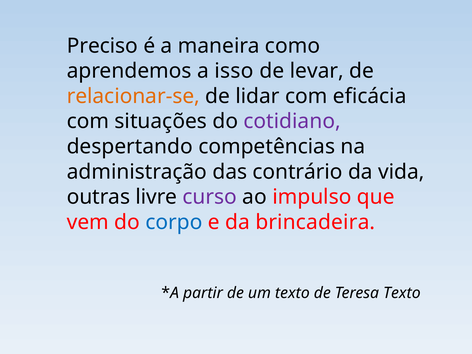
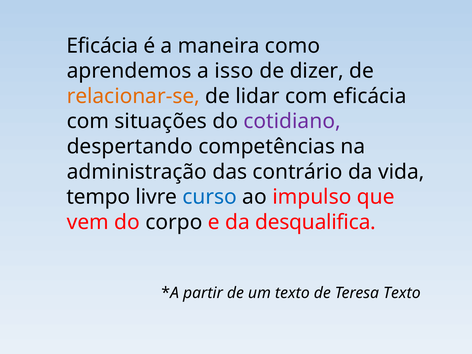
Preciso: Preciso -> Eficácia (102, 46)
levar: levar -> dizer (317, 71)
outras: outras -> tempo (98, 197)
curso colour: purple -> blue (210, 197)
corpo colour: blue -> black (174, 222)
brincadeira: brincadeira -> desqualifica (315, 222)
